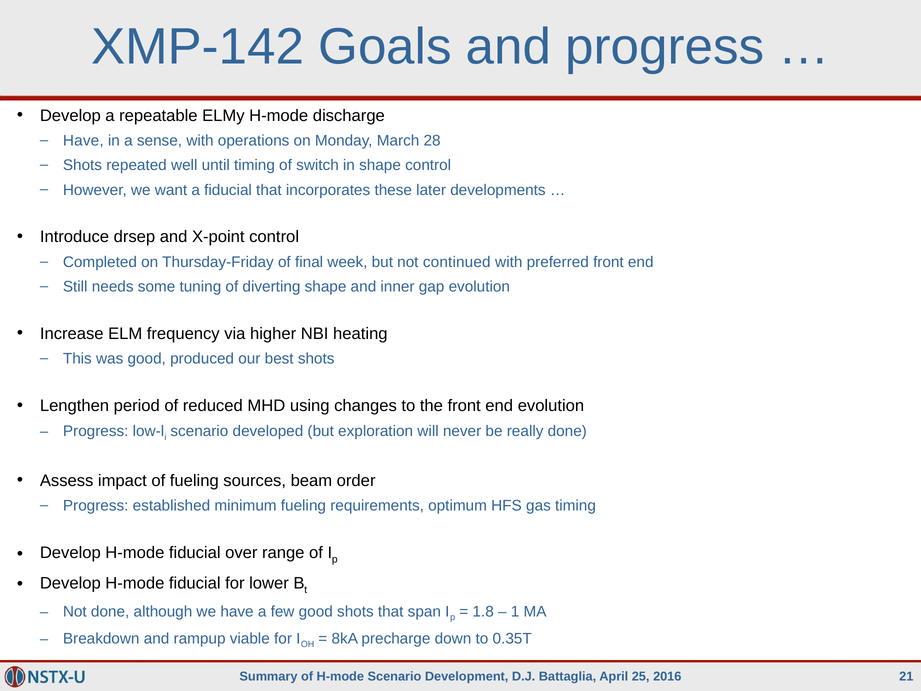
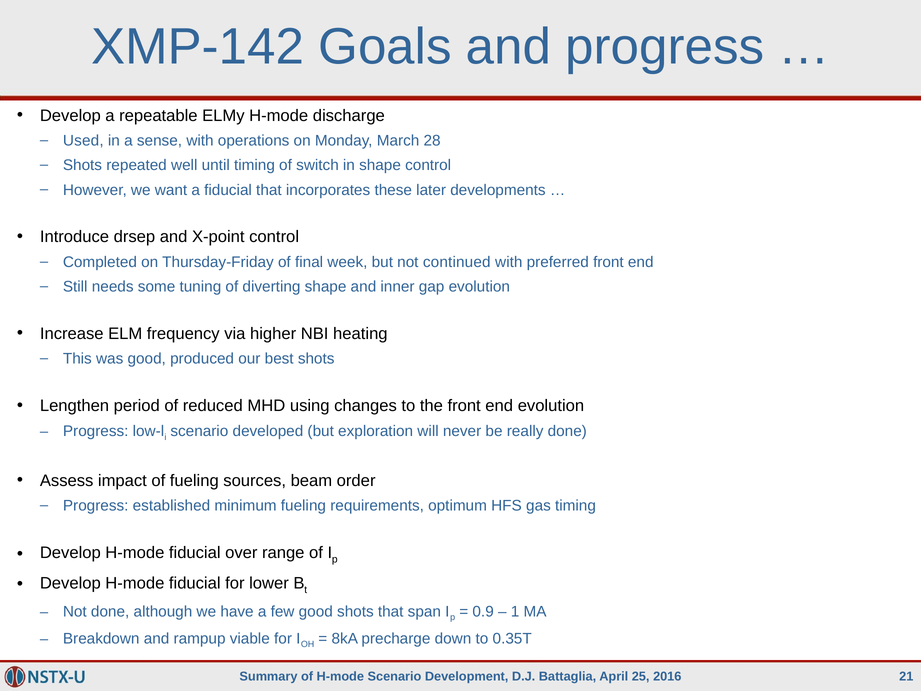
Have: Have -> Used (83, 141)
1.8: 1.8 -> 0.9 (483, 611)
